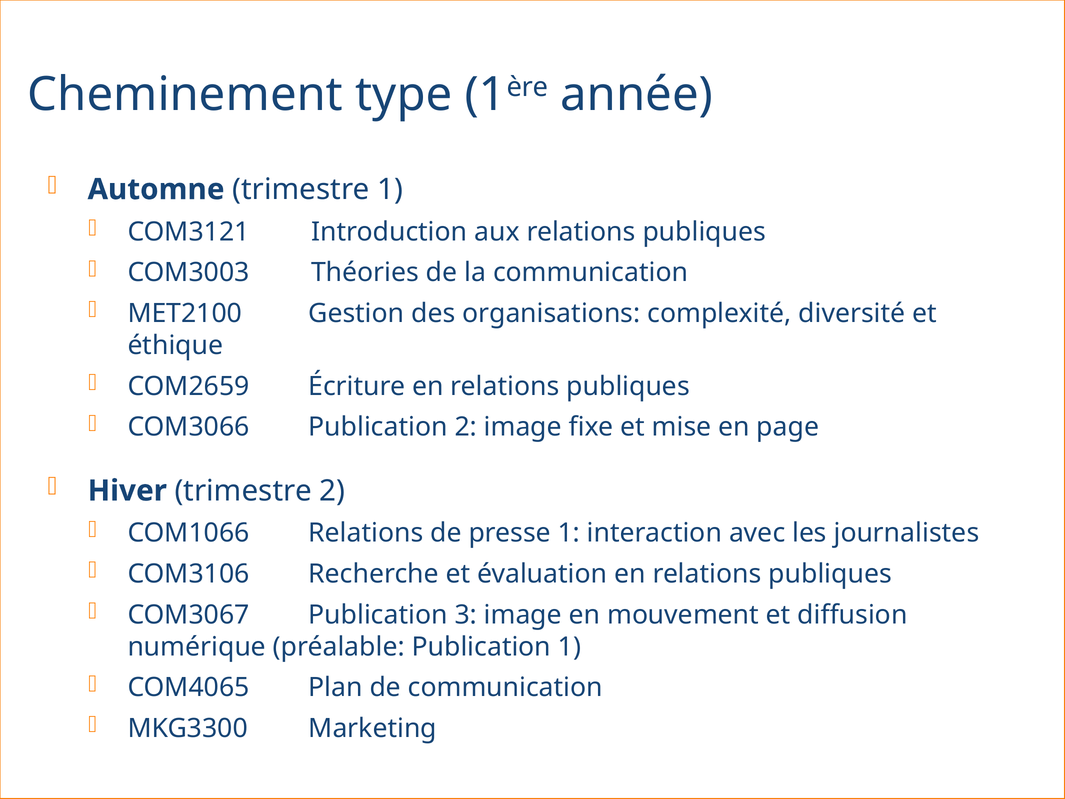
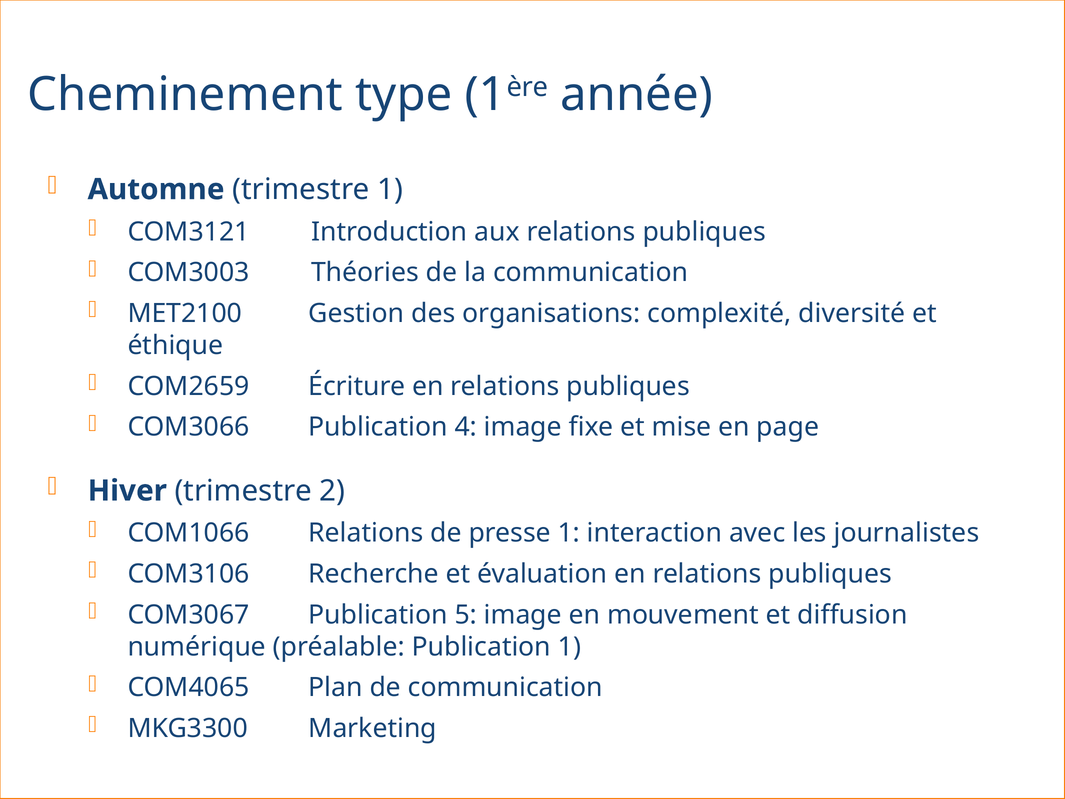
Publication 2: 2 -> 4 (466, 427)
3: 3 -> 5 (466, 615)
